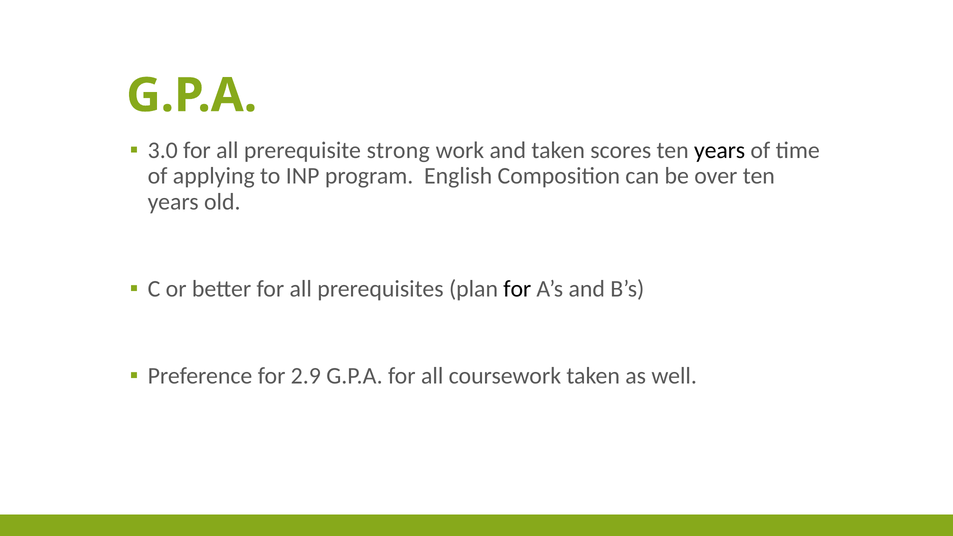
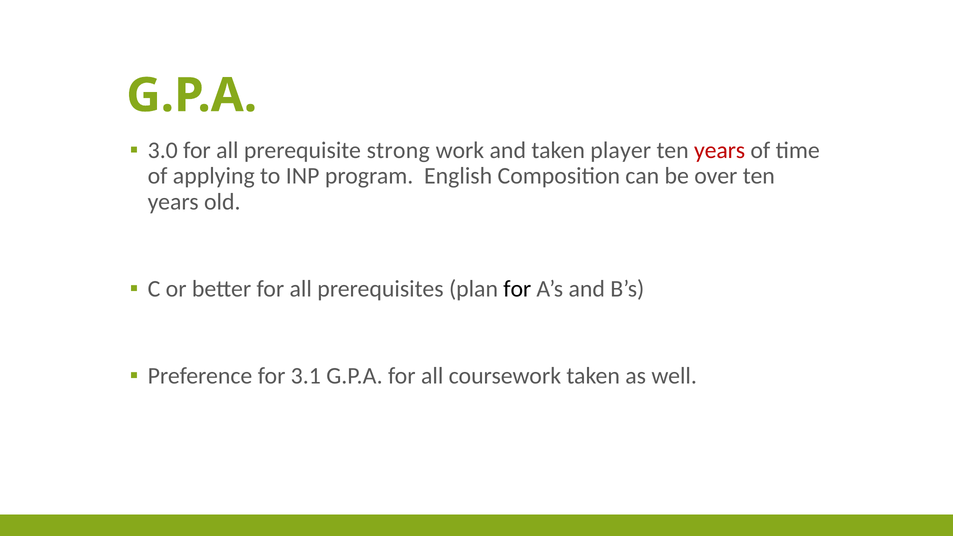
scores: scores -> player (621, 150)
years colour: black -> red (720, 150)
2.9: 2.9 -> 3.1 (306, 376)
